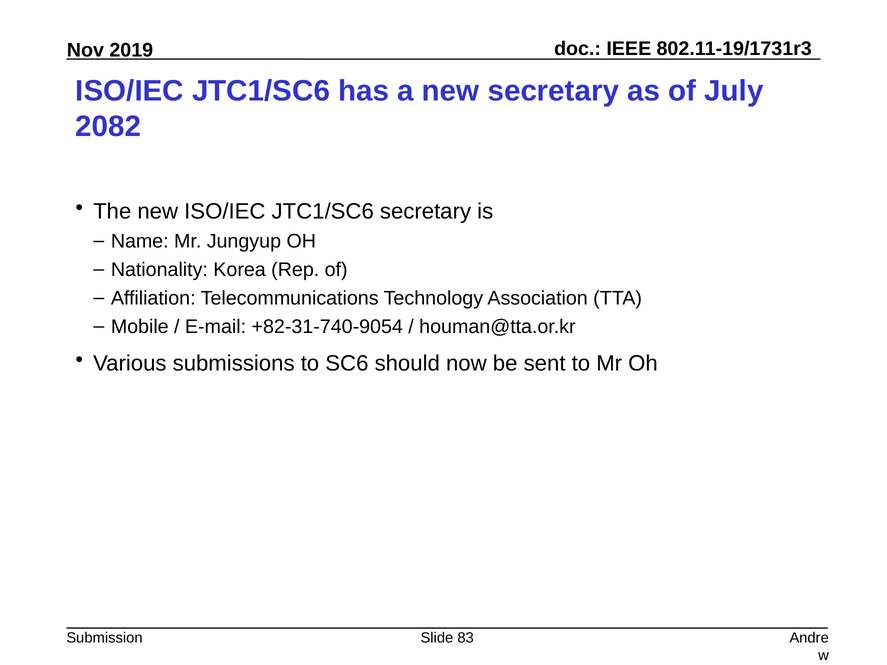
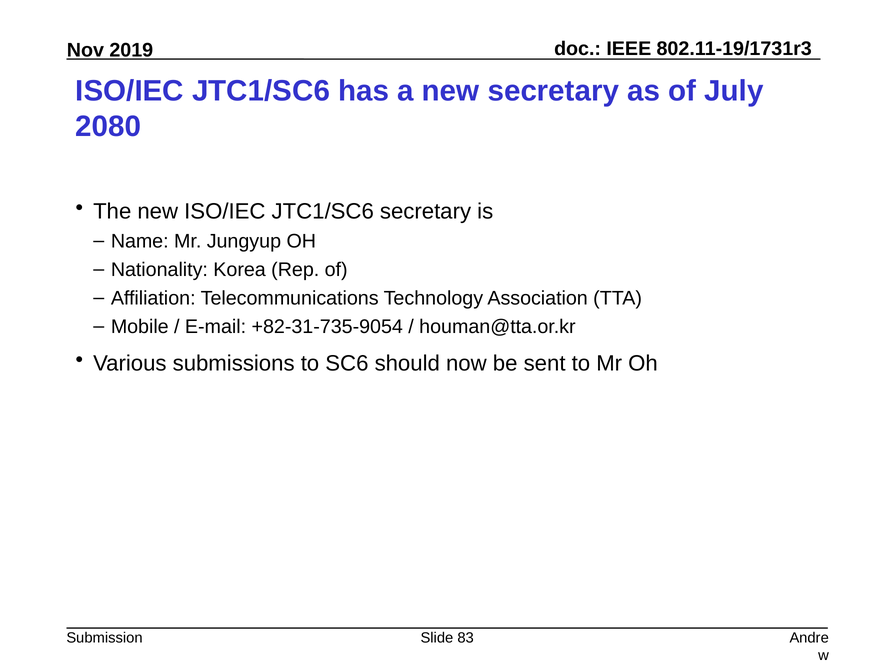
2082: 2082 -> 2080 (108, 126)
+82-31-740-9054: +82-31-740-9054 -> +82-31-735-9054 (327, 327)
